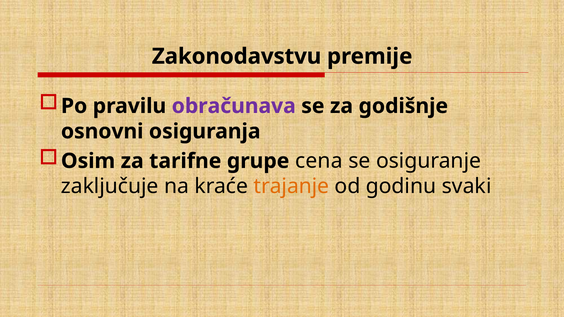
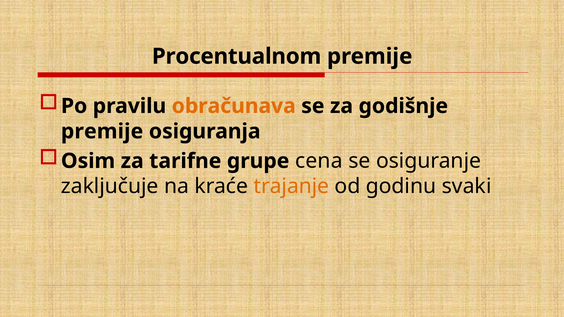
Zakonodavstvu: Zakonodavstvu -> Procentualnom (237, 56)
obračunava colour: purple -> orange (234, 106)
osnovni: osnovni -> premije (102, 131)
